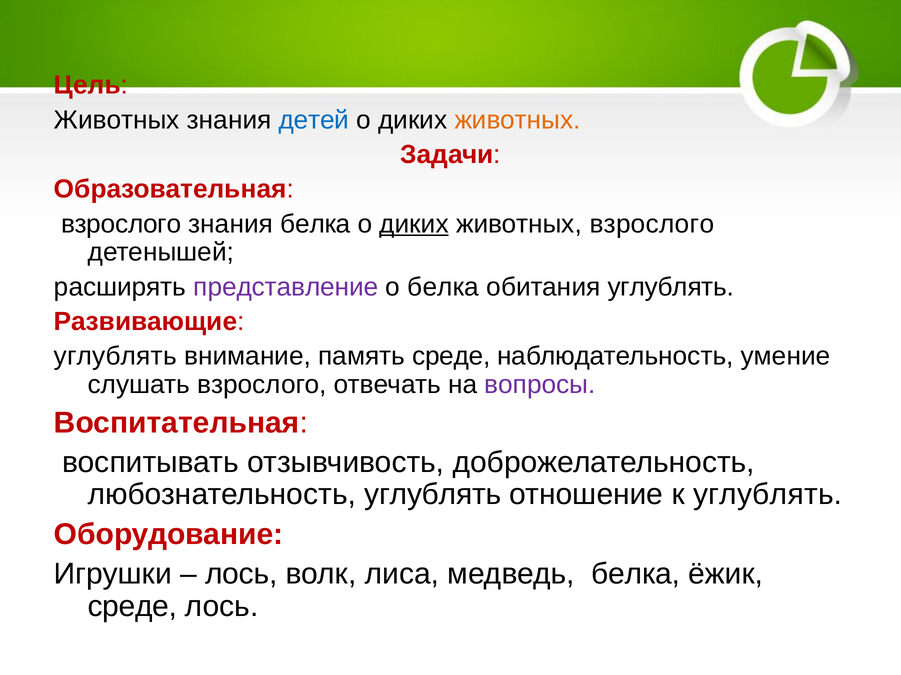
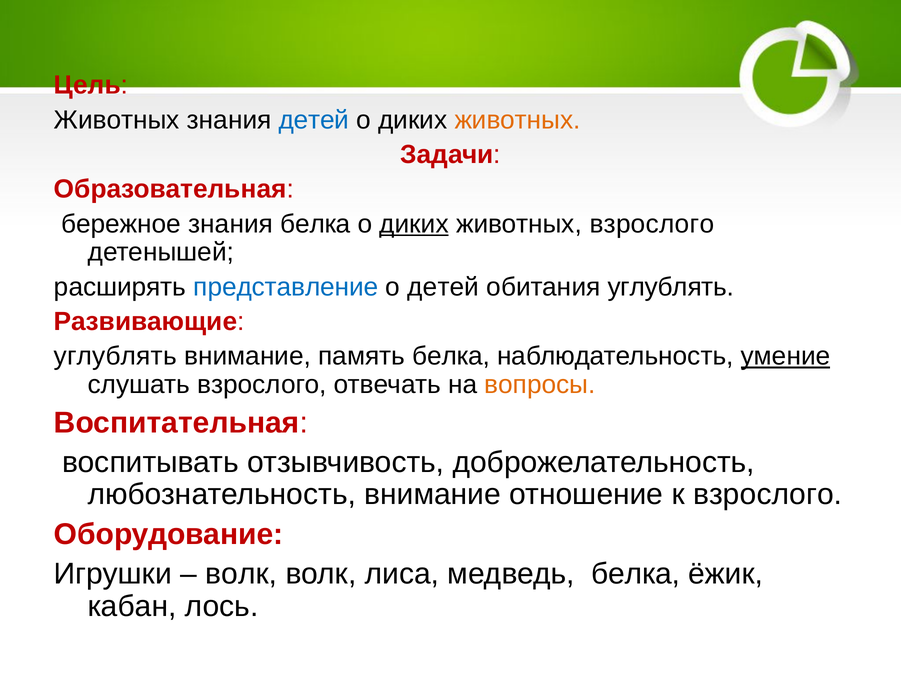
взрослого: взрослого -> бережное (121, 224)
представление colour: purple -> blue (286, 287)
о белка: белка -> детей (443, 287)
память среде: среде -> белка (451, 357)
умение underline: none -> present (786, 357)
вопросы colour: purple -> orange (540, 385)
любознательность углублять: углублять -> внимание (433, 495)
к углублять: углублять -> взрослого (768, 495)
лось: лось -> волк (241, 574)
среде: среде -> кабан (132, 607)
